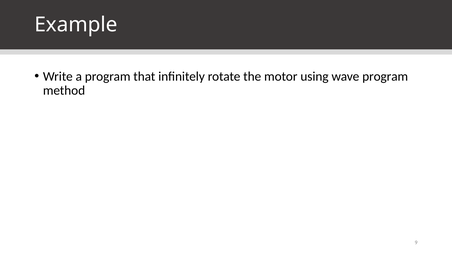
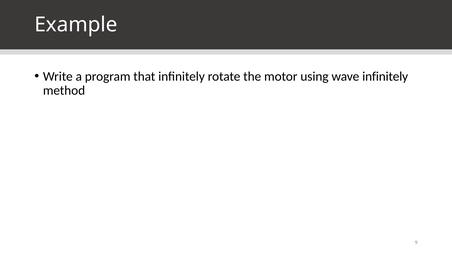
wave program: program -> infinitely (385, 76)
